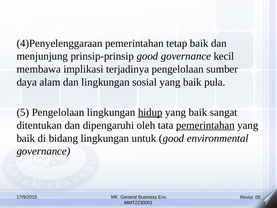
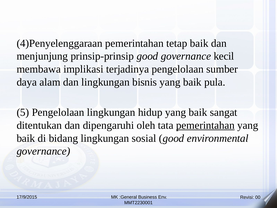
sosial: sosial -> bisnis (145, 82)
hidup underline: present -> none (150, 112)
untuk: untuk -> sosial (144, 138)
